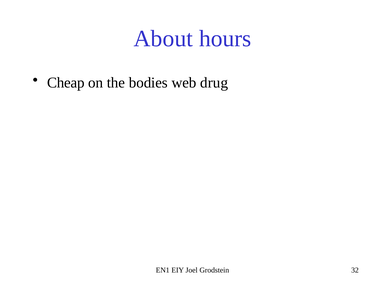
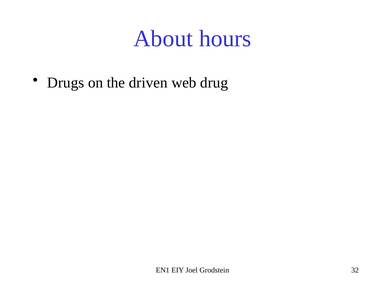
Cheap: Cheap -> Drugs (66, 83)
bodies: bodies -> driven (148, 83)
